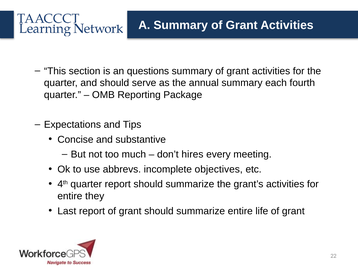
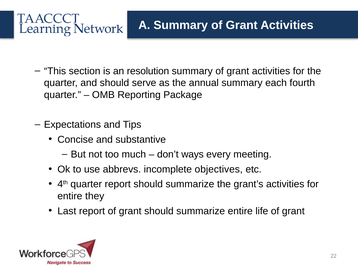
questions: questions -> resolution (148, 71)
hires: hires -> ways (193, 155)
